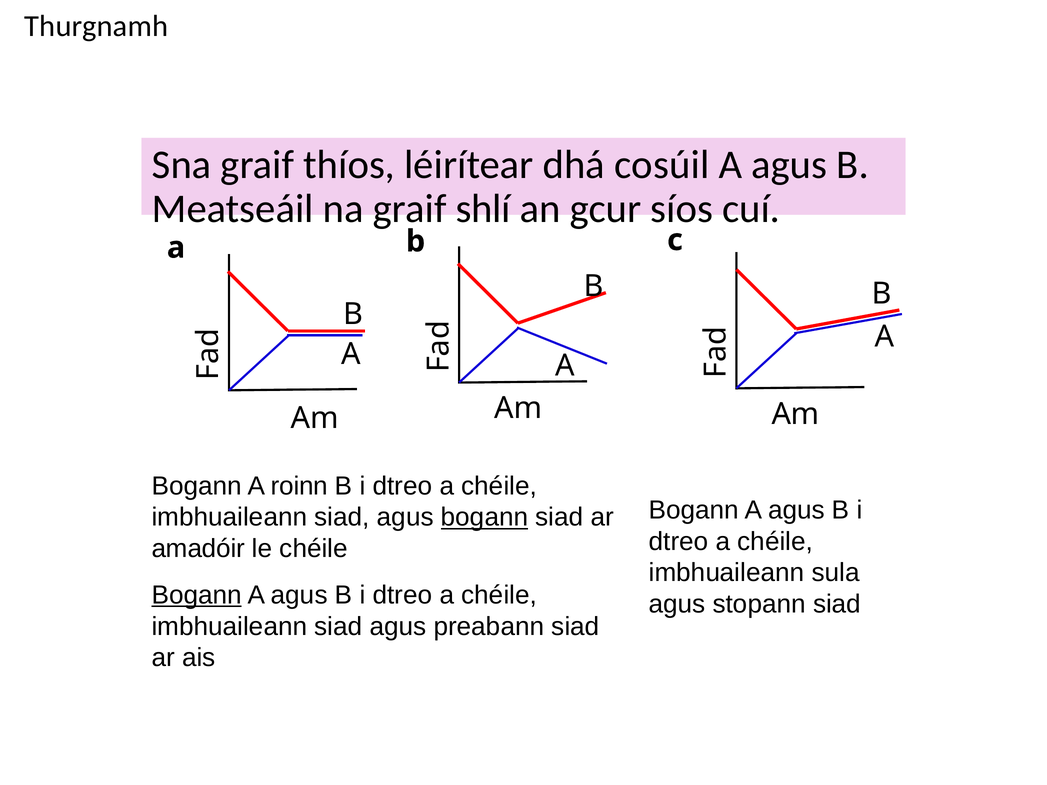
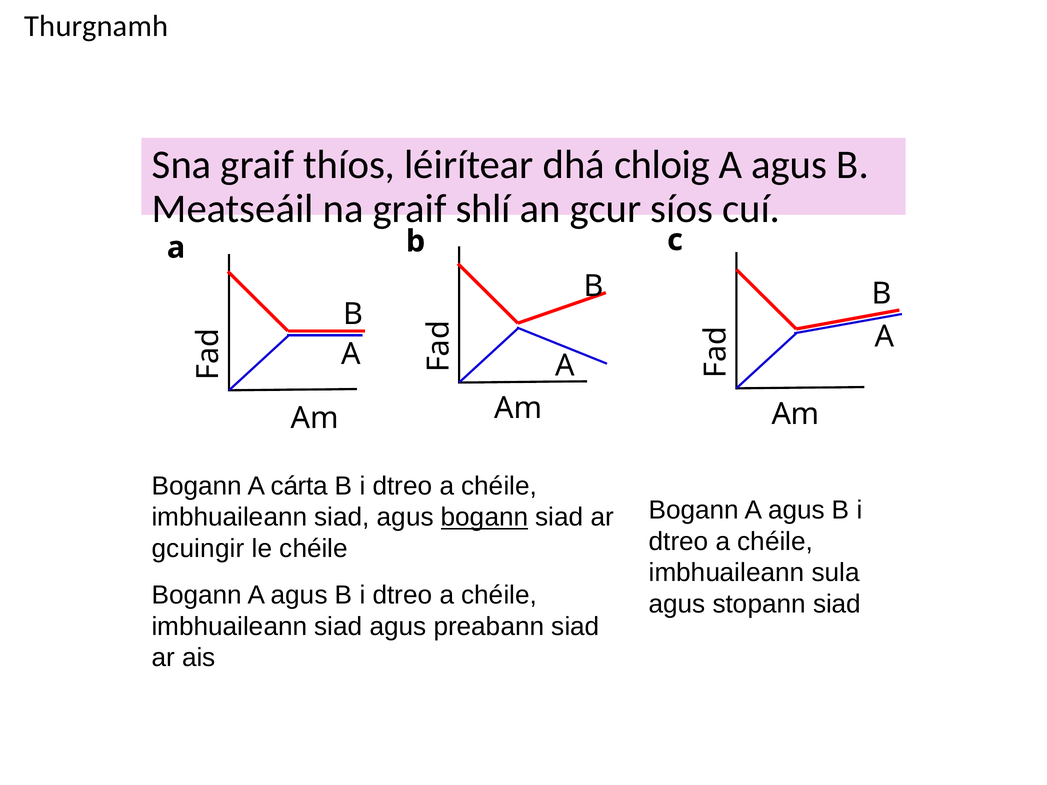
cosúil: cosúil -> chloig (662, 165)
roinn: roinn -> cárta (299, 486)
amadóir: amadóir -> gcuingir (198, 549)
Bogann underline: present -> none (197, 595)
